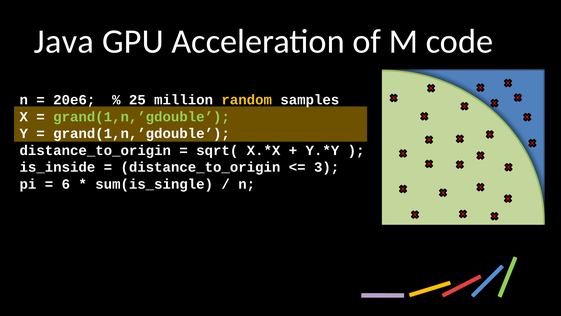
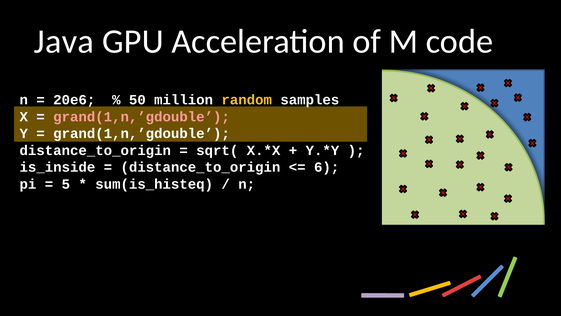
25: 25 -> 50 (137, 100)
grand(1,n,’gdouble colour: light green -> pink (142, 117)
3: 3 -> 6 (327, 167)
6: 6 -> 5 (66, 184)
sum(is_single: sum(is_single -> sum(is_histeq (154, 184)
